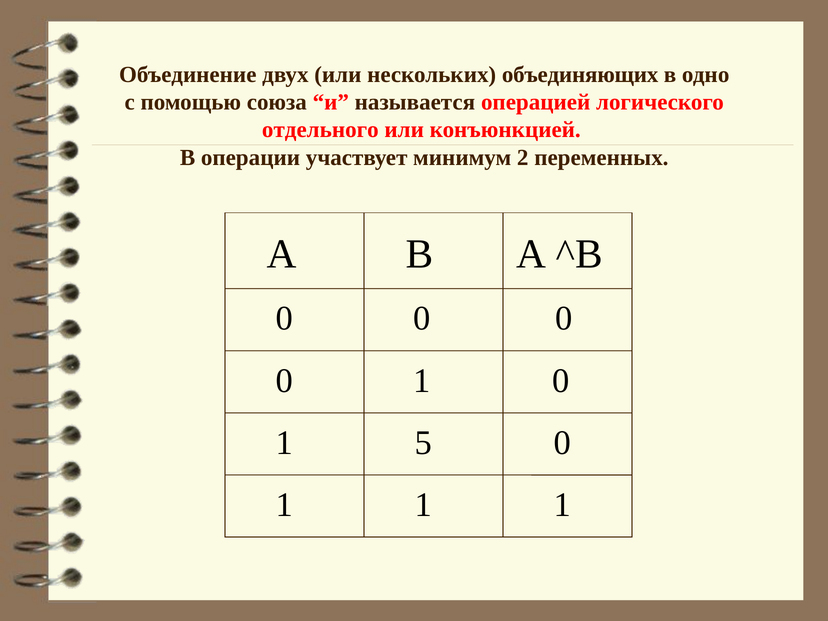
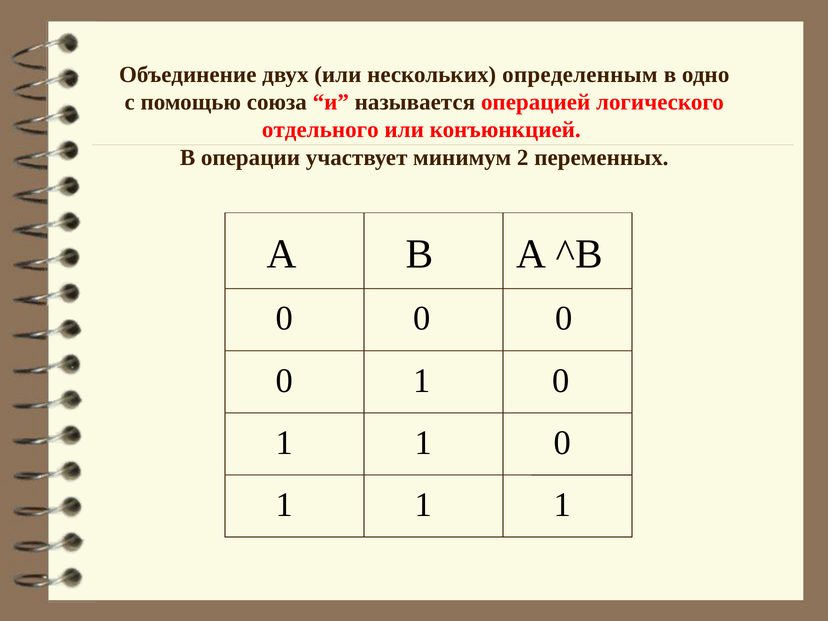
объединяющих: объединяющих -> определенным (580, 75)
5: 5 -> 1 (423, 443)
